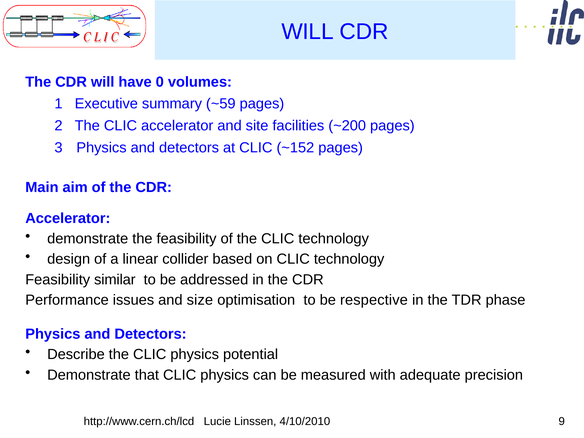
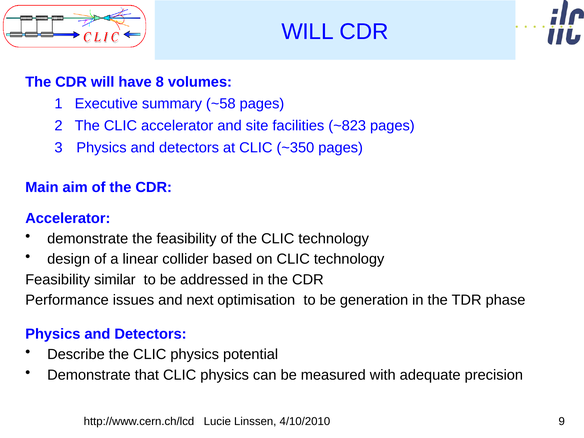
0: 0 -> 8 (160, 82)
~59: ~59 -> ~58 (221, 104)
~200: ~200 -> ~823 (347, 126)
~152: ~152 -> ~350 (295, 148)
size: size -> next (200, 300)
respective: respective -> generation (374, 300)
